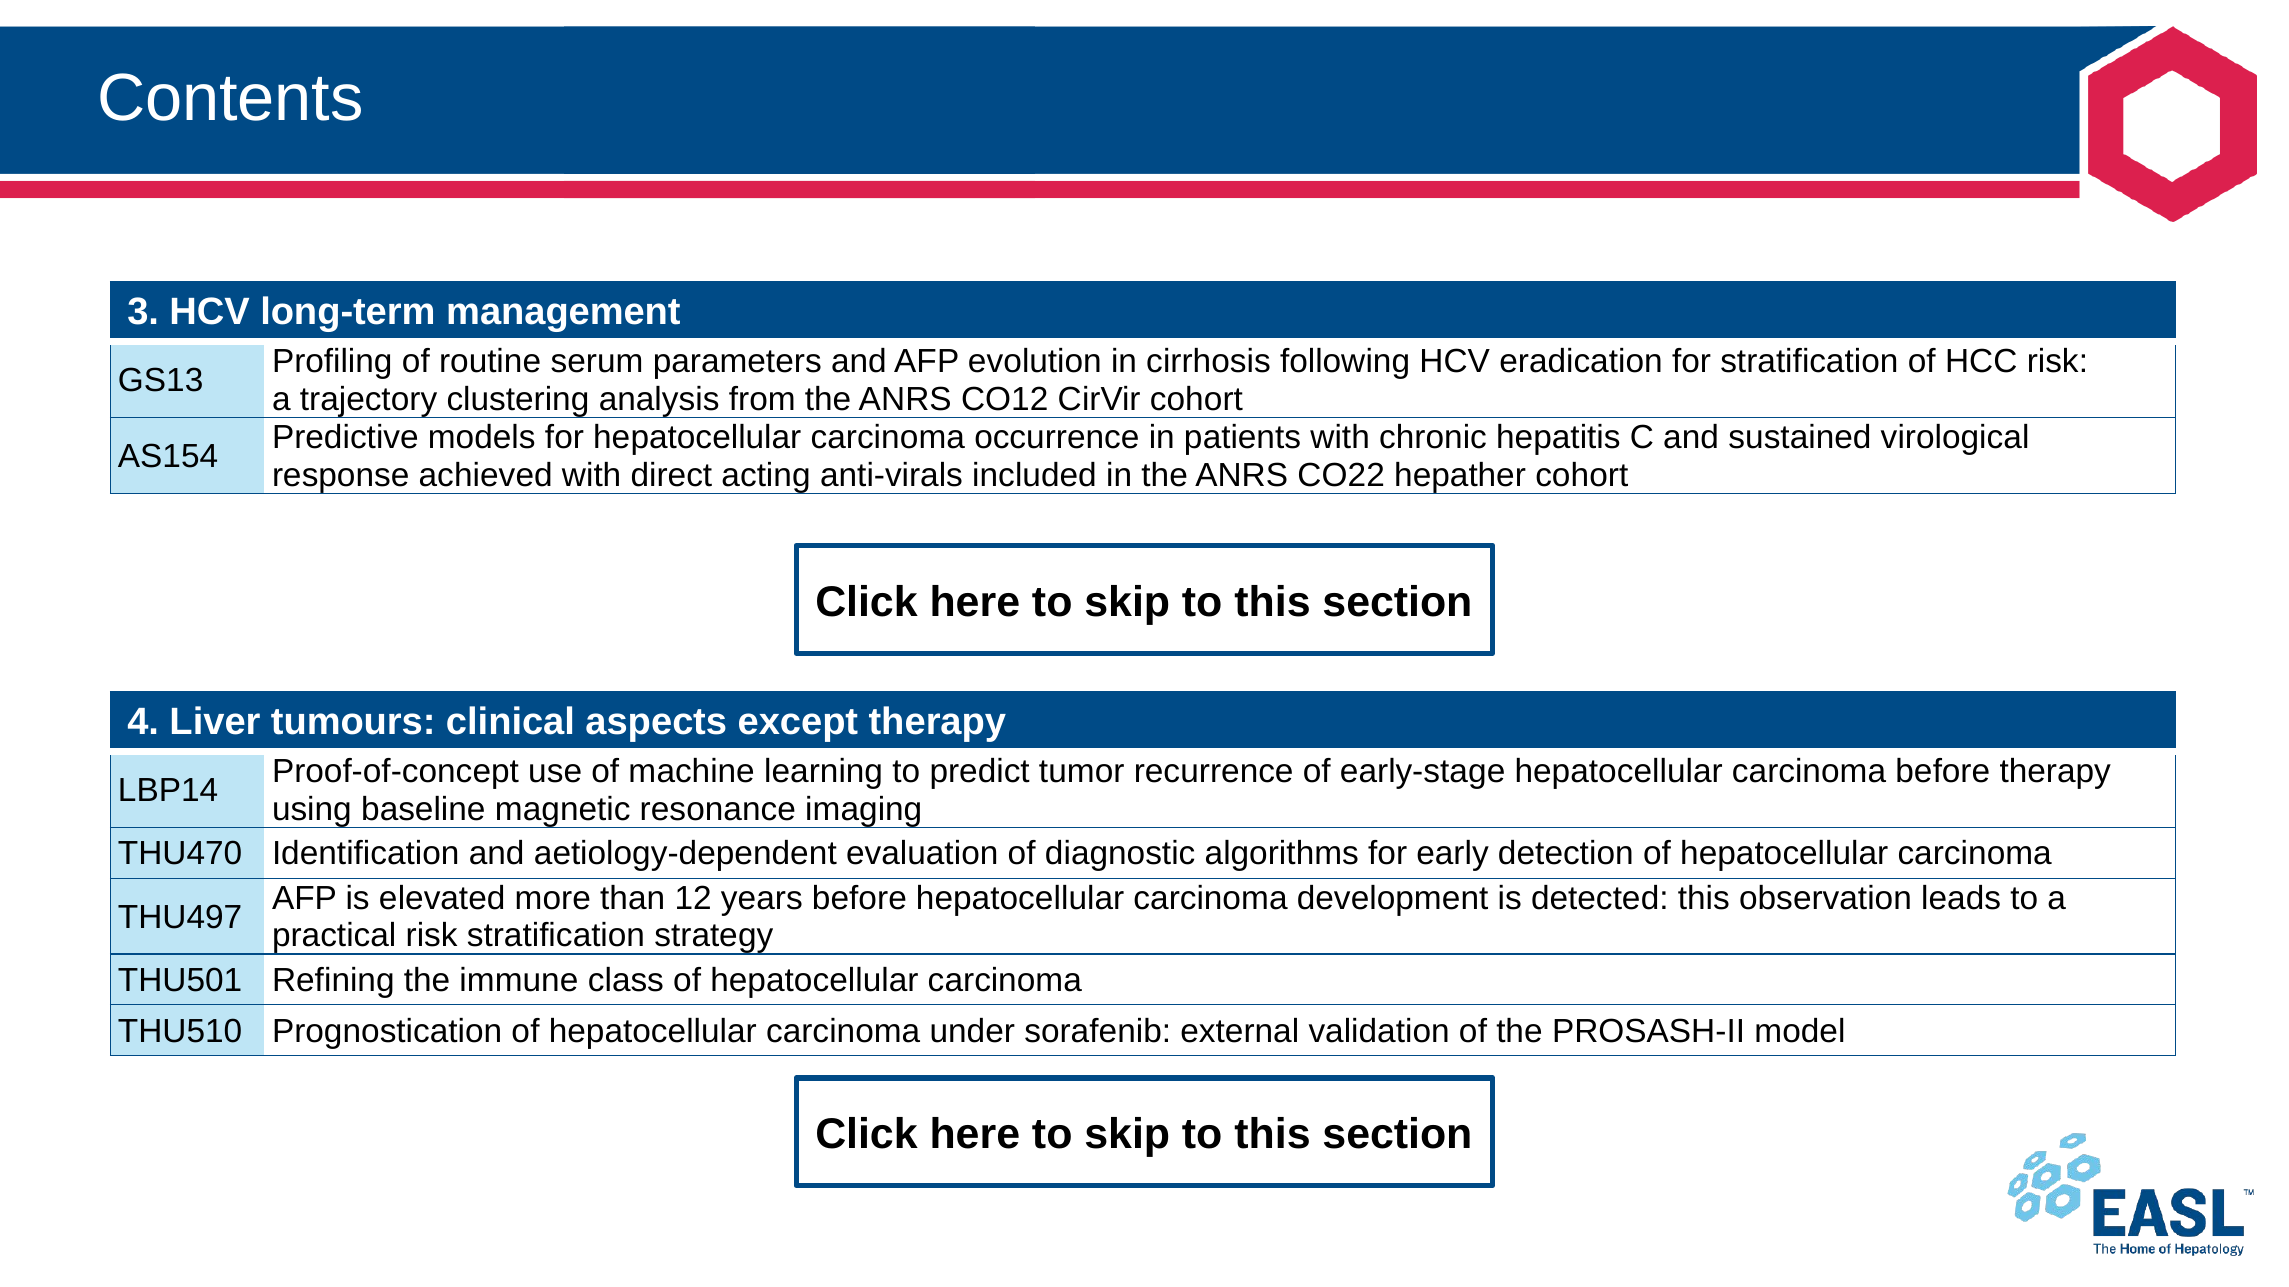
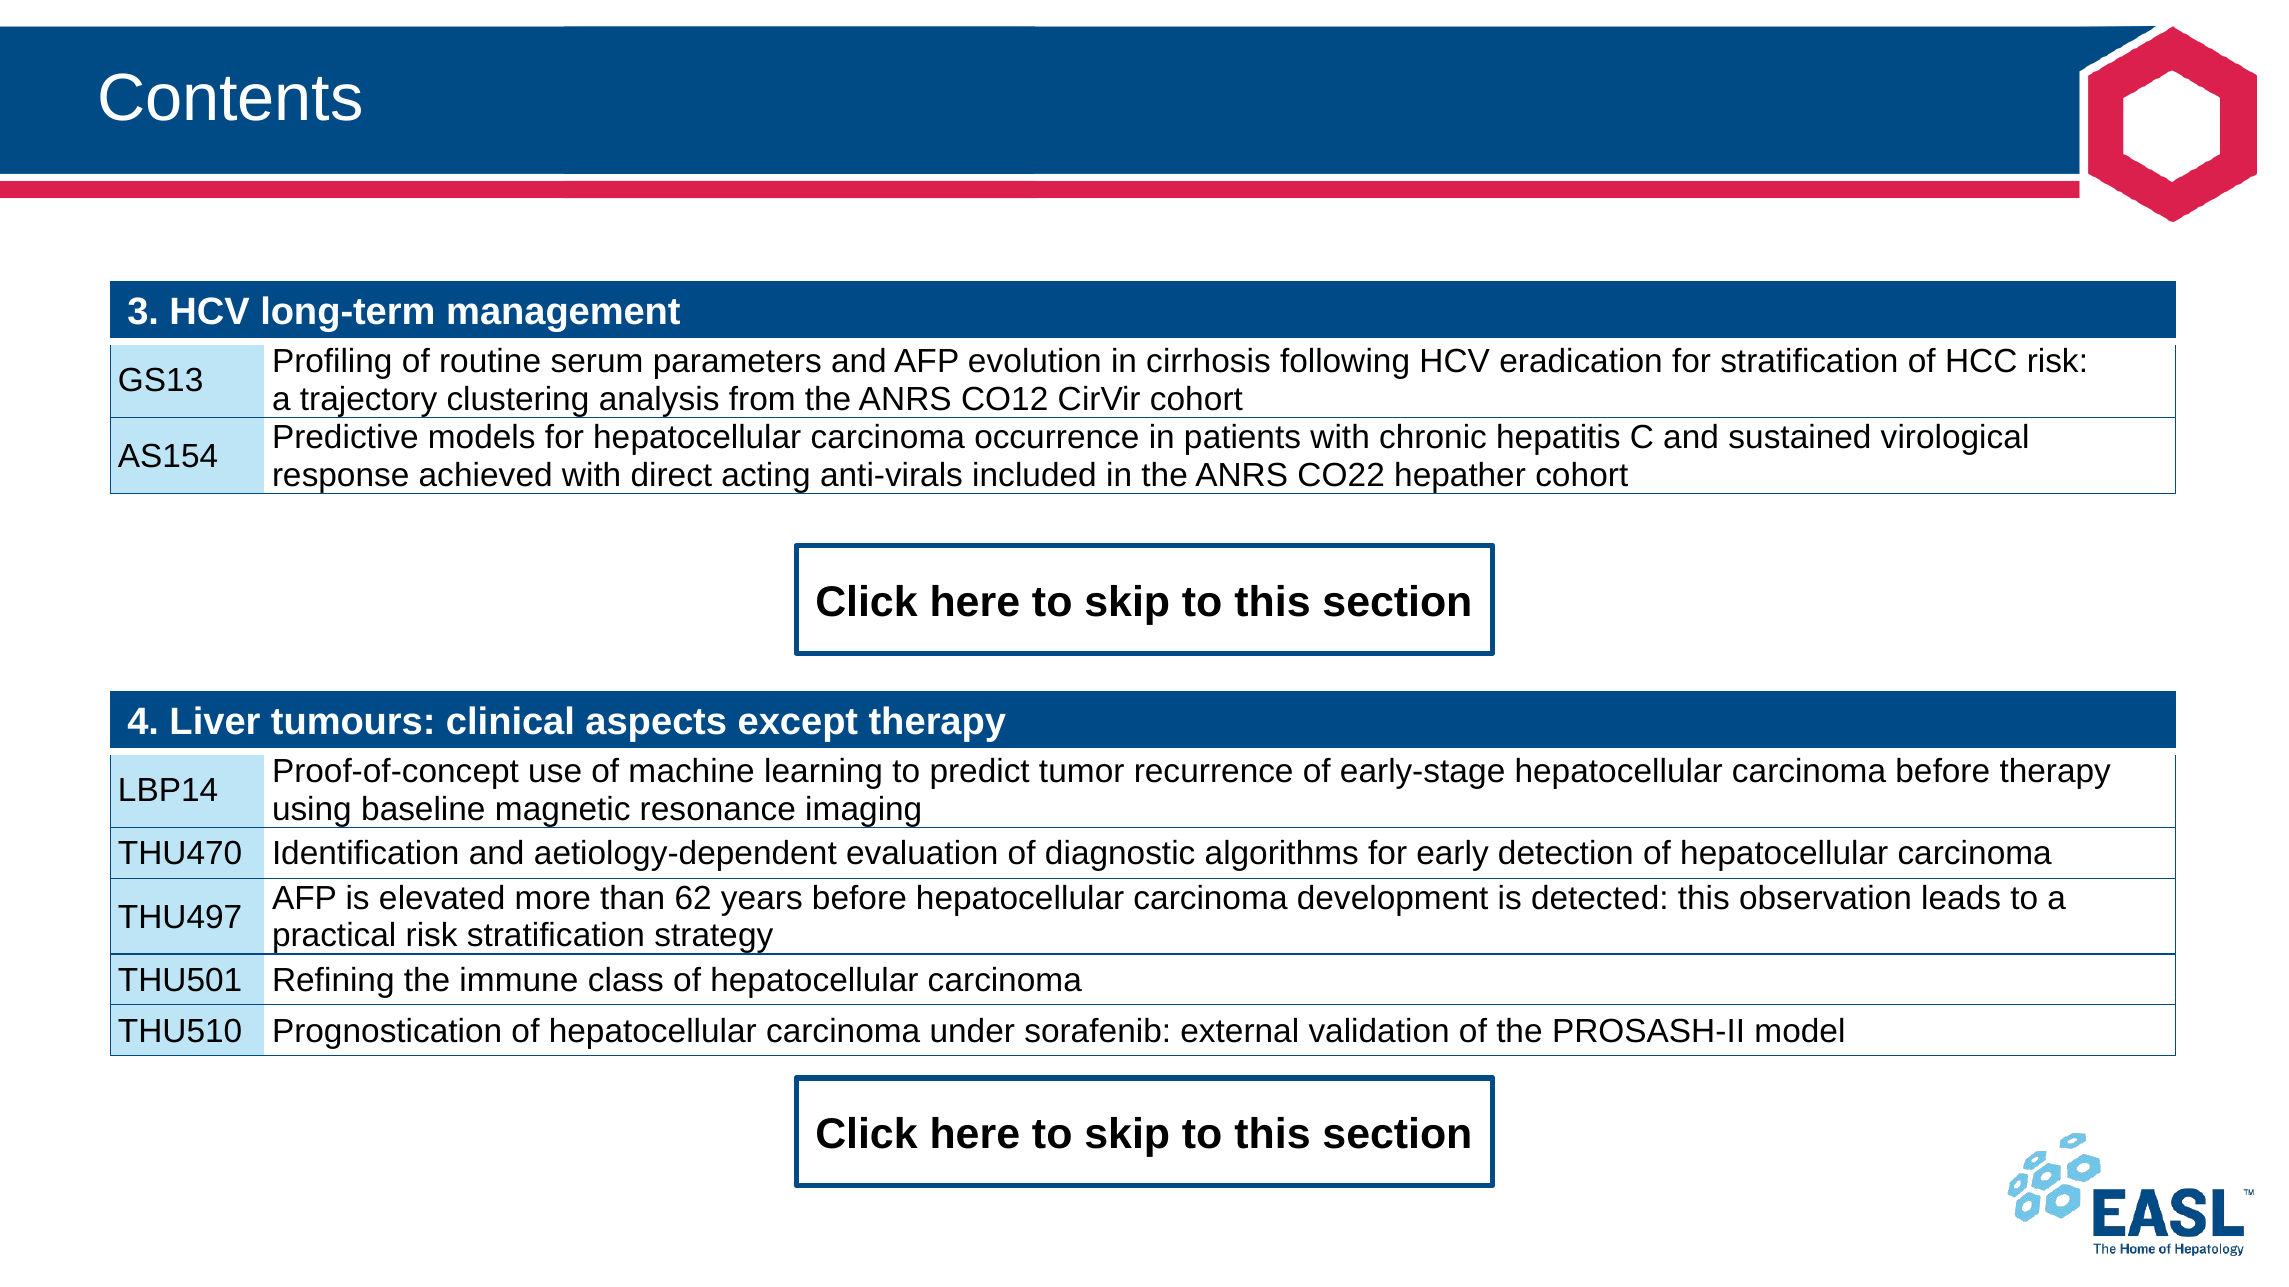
12: 12 -> 62 (693, 899)
